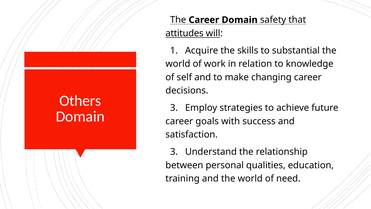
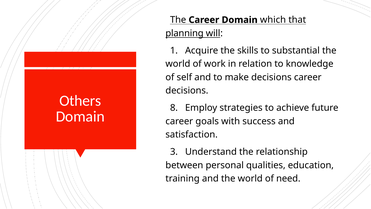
safety: safety -> which (273, 20)
attitudes: attitudes -> planning (185, 33)
make changing: changing -> decisions (271, 77)
3: 3 -> 8 (174, 108)
